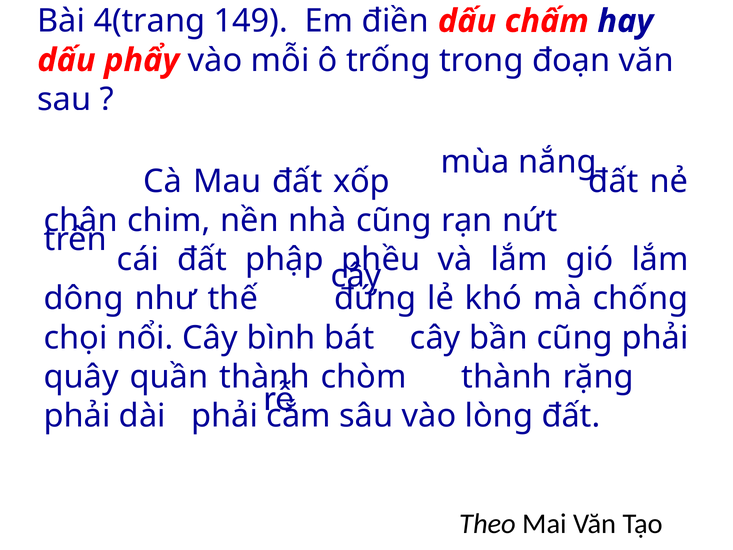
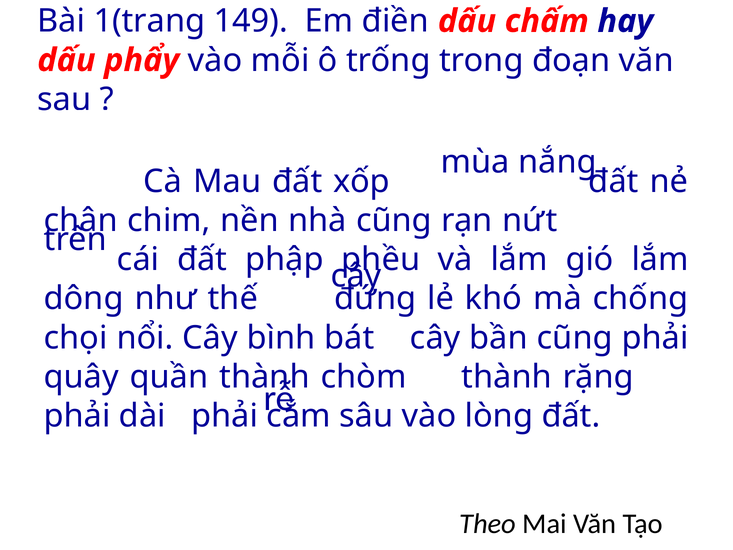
4(trang: 4(trang -> 1(trang (149, 21)
